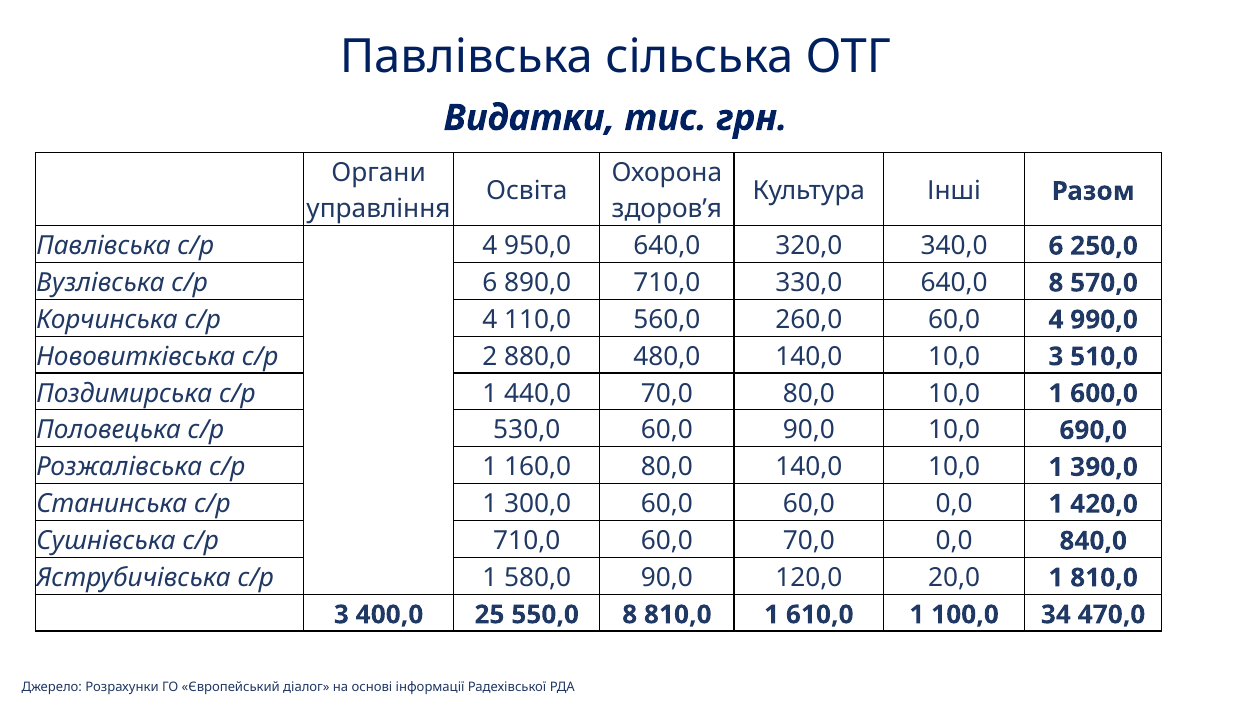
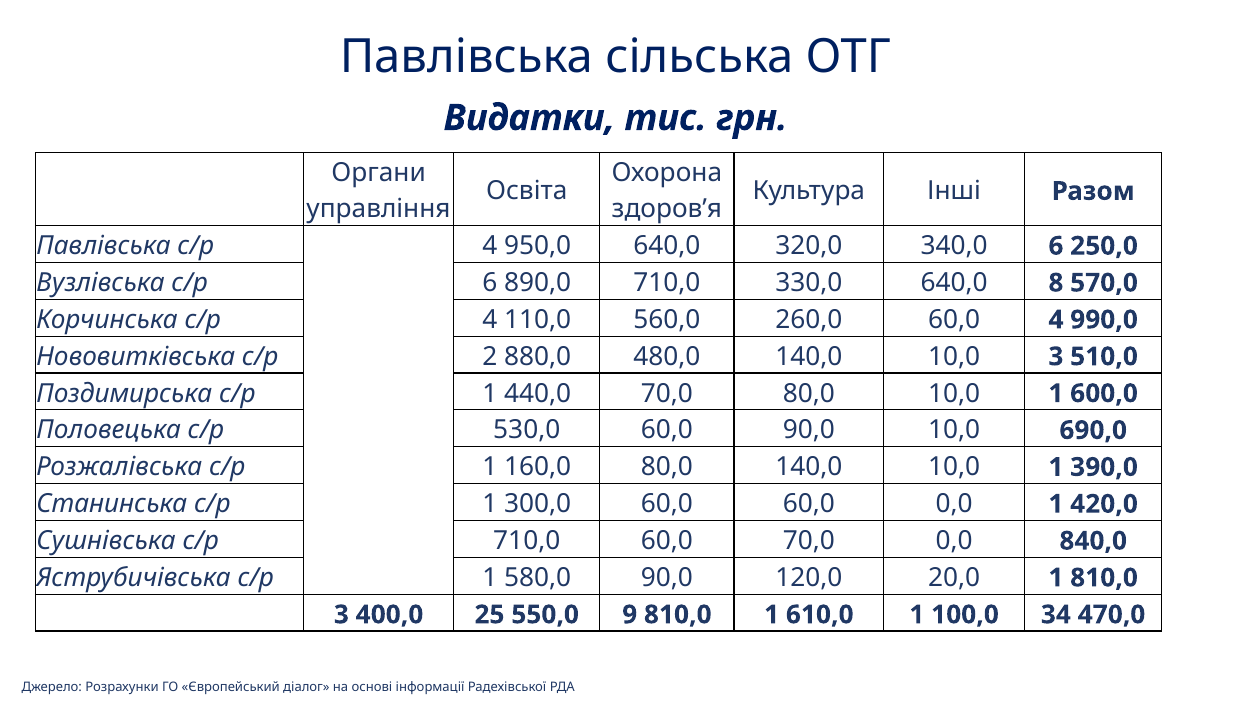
550,0 8: 8 -> 9 (630, 615)
